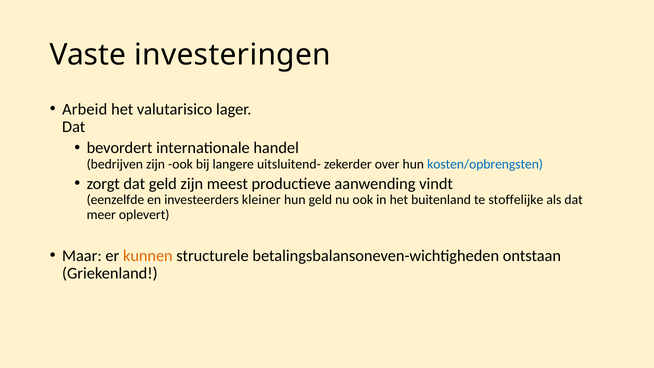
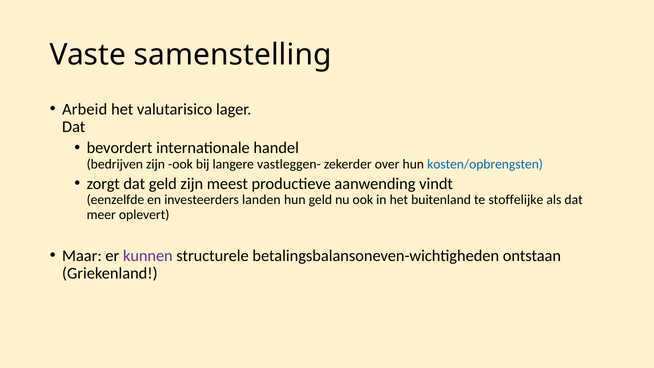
investeringen: investeringen -> samenstelling (233, 55)
uitsluitend-: uitsluitend- -> vastleggen- (289, 164)
kleiner: kleiner -> landen (261, 200)
kunnen colour: orange -> purple (148, 256)
